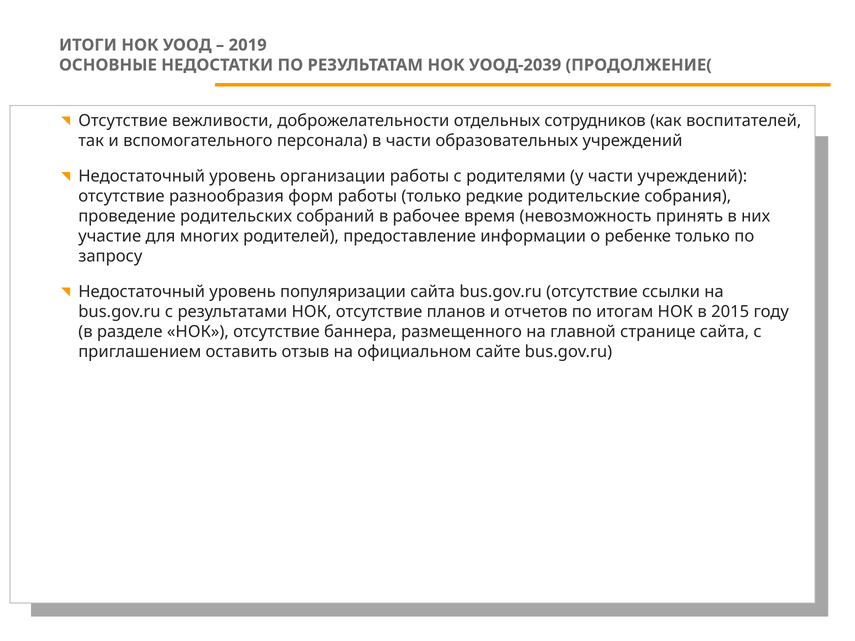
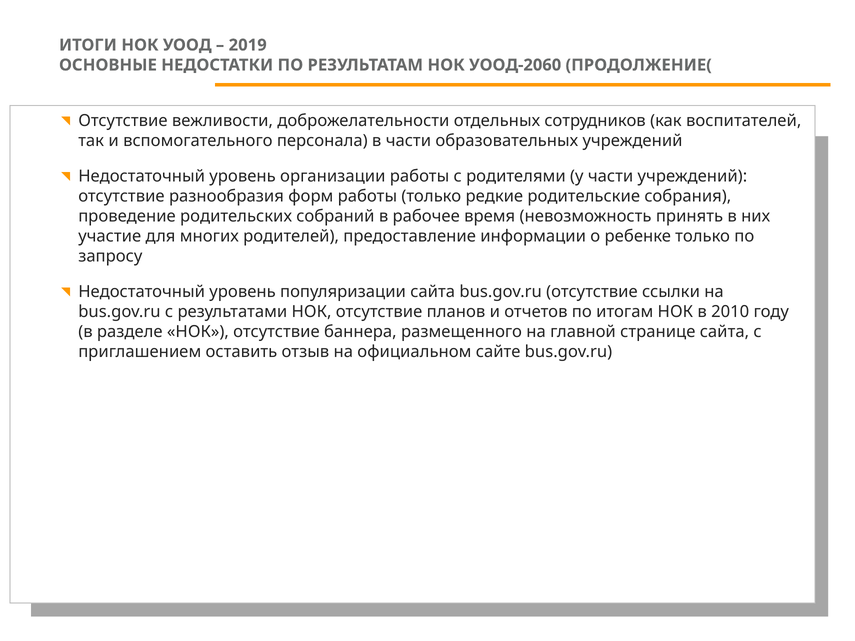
УООД-2039: УООД-2039 -> УООД-2060 (515, 65)
2015: 2015 -> 2010 (730, 312)
